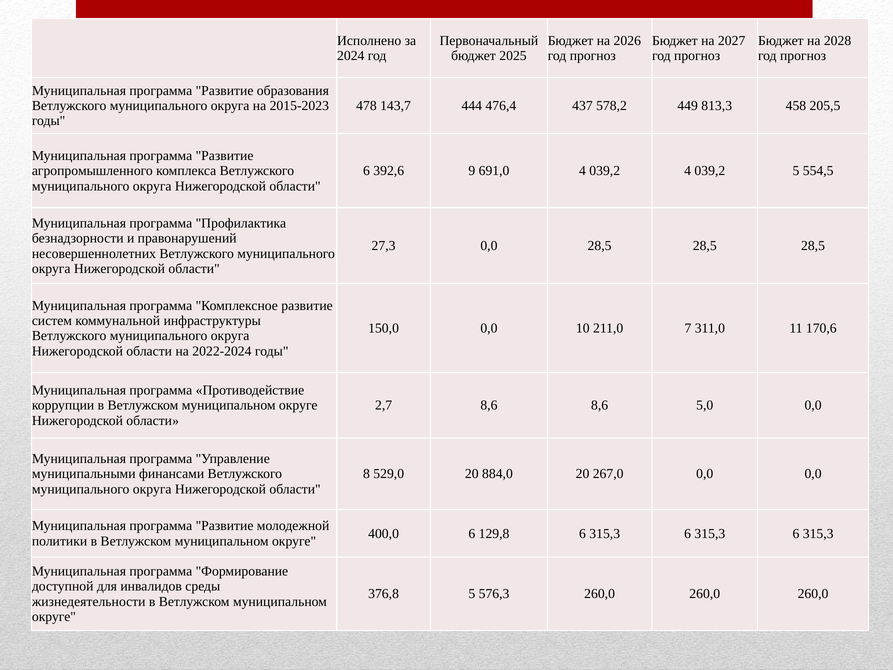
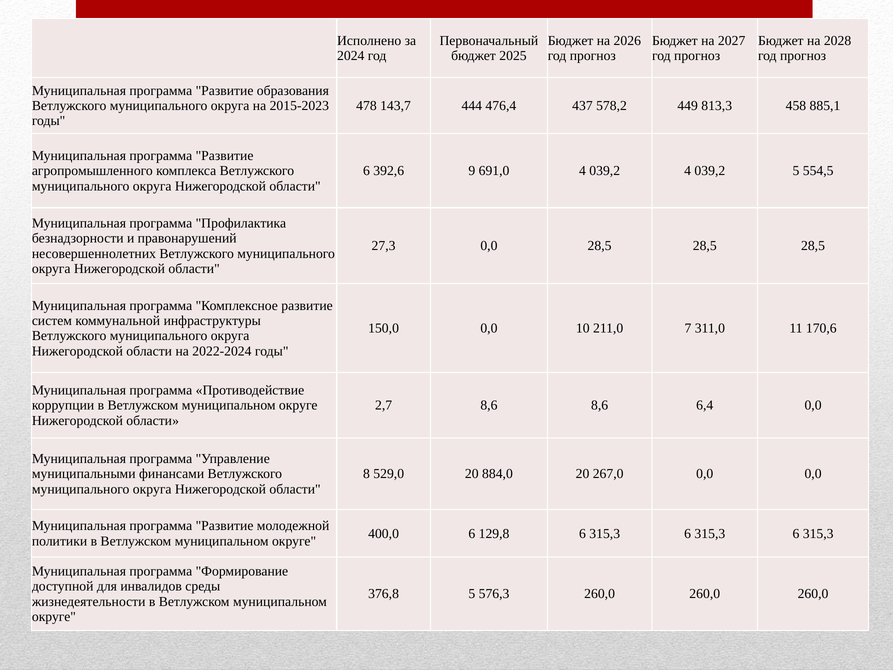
205,5: 205,5 -> 885,1 (825, 106)
5,0: 5,0 -> 6,4 (705, 405)
